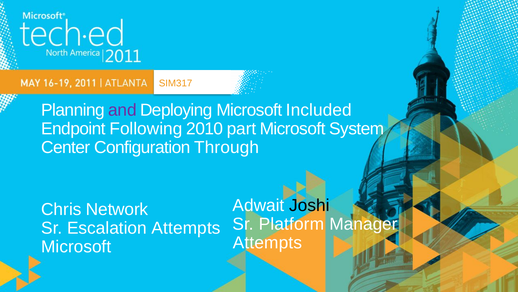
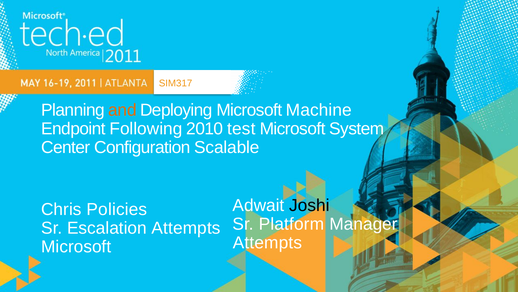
and colour: purple -> orange (122, 110)
Included: Included -> Machine (319, 110)
part: part -> test (241, 129)
Through: Through -> Scalable (227, 147)
Network: Network -> Policies (117, 209)
